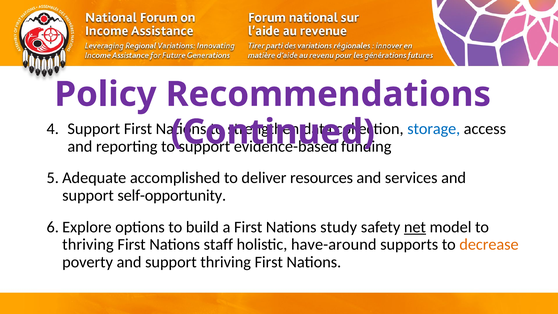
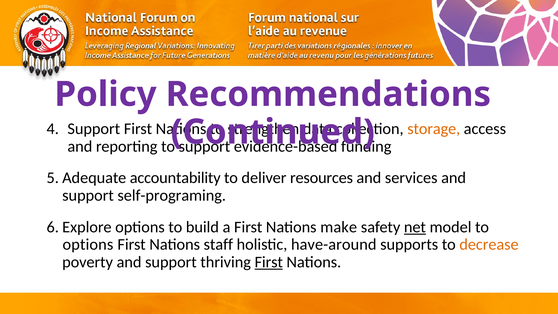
storage colour: blue -> orange (434, 129)
accomplished: accomplished -> accountability (175, 178)
self-opportunity: self-opportunity -> self-programing (172, 195)
study: study -> make (339, 227)
thriving: thriving -> options (88, 245)
First underline: none -> present (269, 262)
